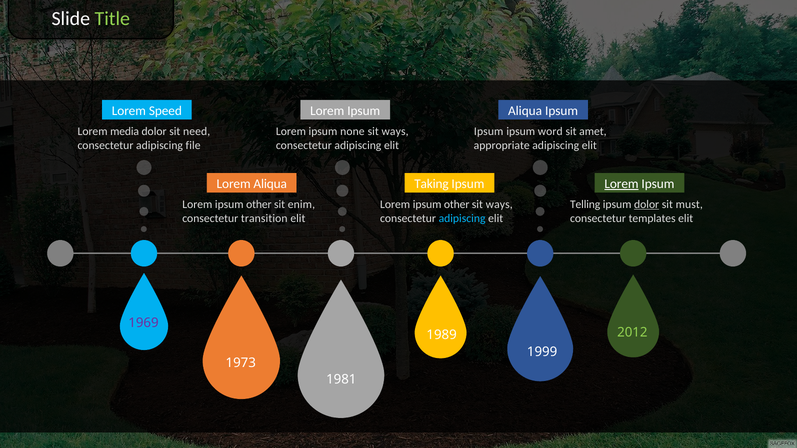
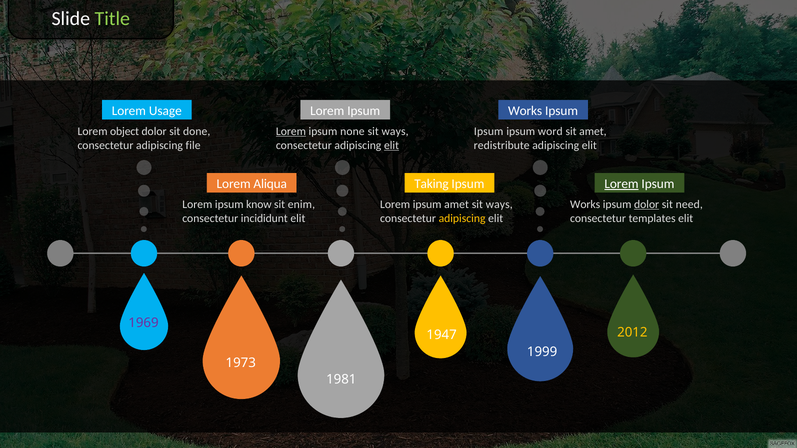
Speed: Speed -> Usage (165, 111)
Aliqua: Aliqua -> Works (525, 111)
media: media -> object (125, 131)
need: need -> done (197, 131)
Lorem underline: none -> present (291, 131)
elit underline: none -> present (392, 145)
appropriate: appropriate -> redistribute (502, 145)
other: other -> know (259, 204)
other: other -> amet (457, 204)
Telling: Telling -> Works (585, 204)
must: must -> need (689, 204)
transition: transition -> incididunt (264, 218)
adipiscing colour: light blue -> yellow (462, 218)
2012 colour: light green -> yellow (632, 333)
1989: 1989 -> 1947 (442, 335)
